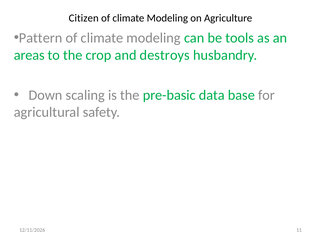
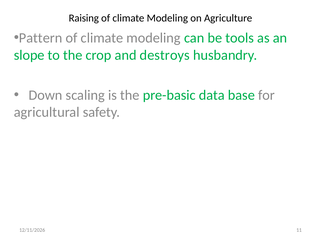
Citizen: Citizen -> Raising (84, 18)
areas: areas -> slope (29, 55)
